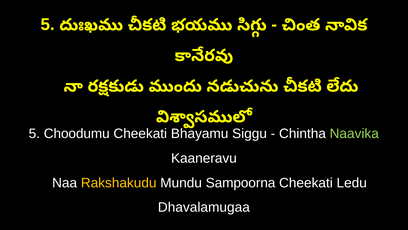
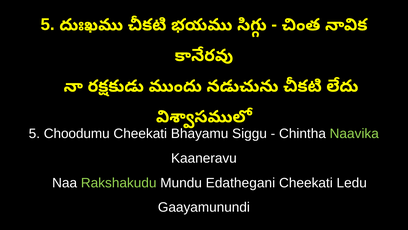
Rakshakudu colour: yellow -> light green (119, 182)
Sampoorna: Sampoorna -> Edathegani (240, 182)
Dhavalamugaa: Dhavalamugaa -> Gaayamunundi (204, 207)
